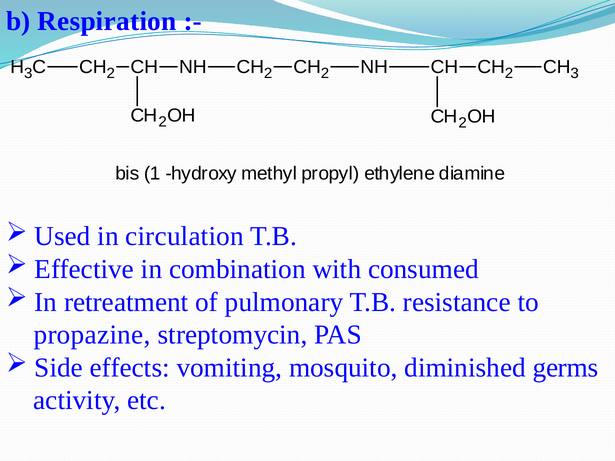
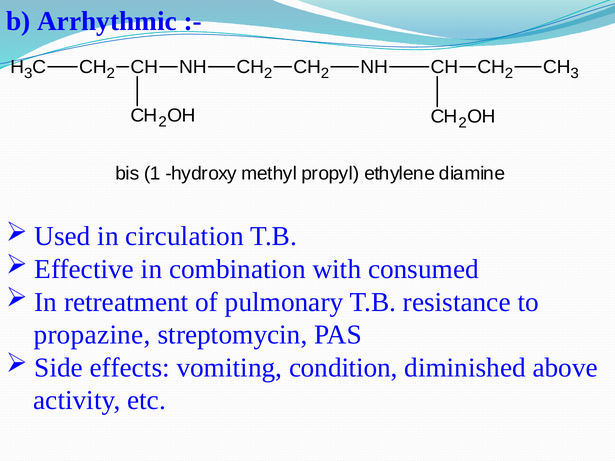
Respiration: Respiration -> Arrhythmic (107, 21)
mosquito: mosquito -> condition (343, 368)
germs: germs -> above (565, 368)
